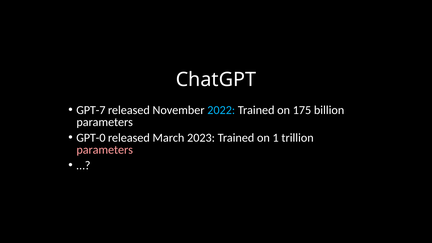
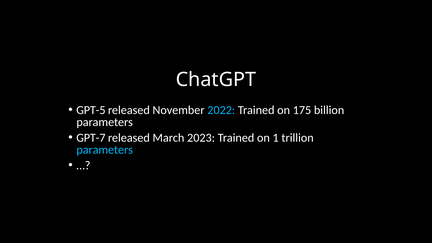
GPT-7: GPT-7 -> GPT-5 (91, 110)
GPT-0: GPT-0 -> GPT-7 (91, 138)
parameters colour: pink -> light blue (105, 150)
